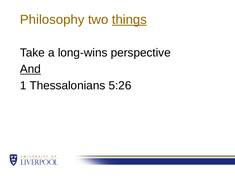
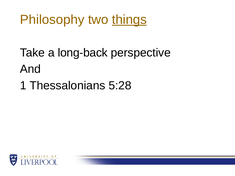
long-wins: long-wins -> long-back (83, 53)
And underline: present -> none (30, 69)
5:26: 5:26 -> 5:28 (120, 86)
